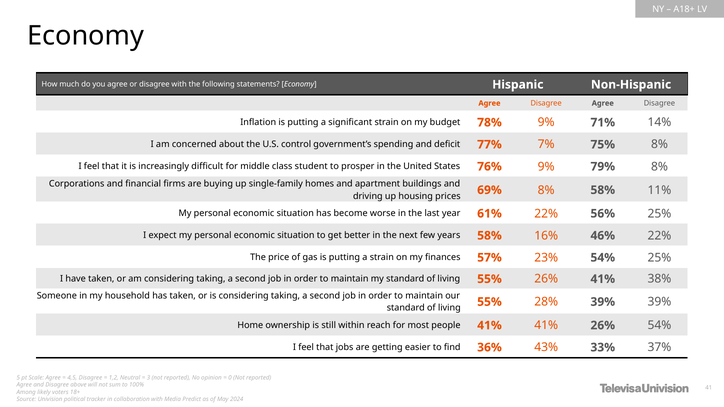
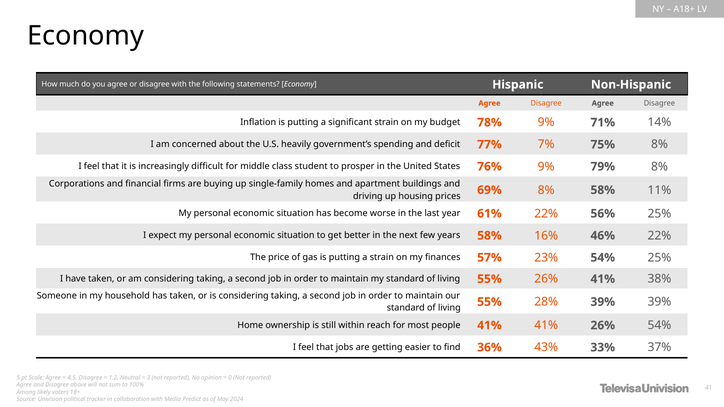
control: control -> heavily (296, 144)
